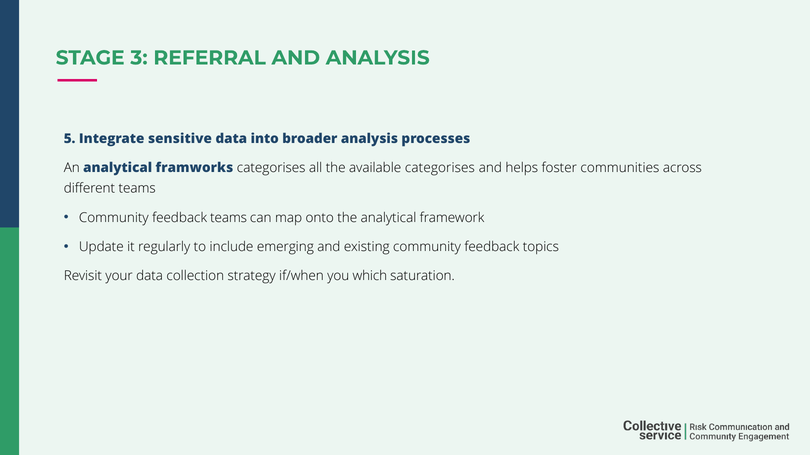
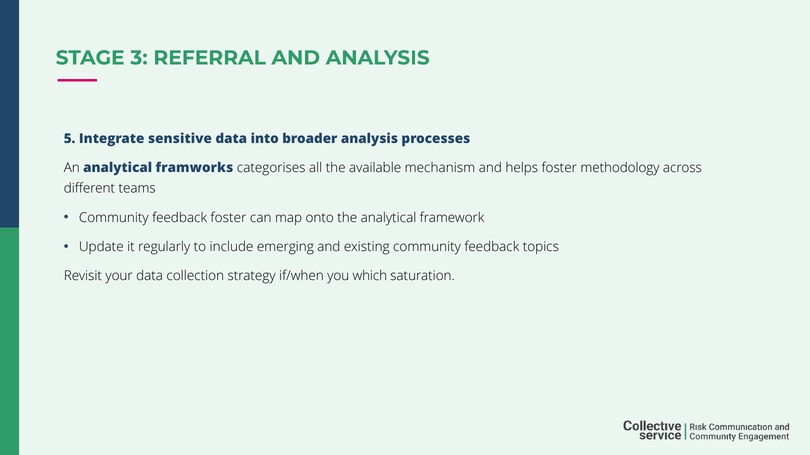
available categorises: categorises -> mechanism (440, 168)
communities: communities -> methodology (620, 168)
feedback teams: teams -> foster (228, 218)
